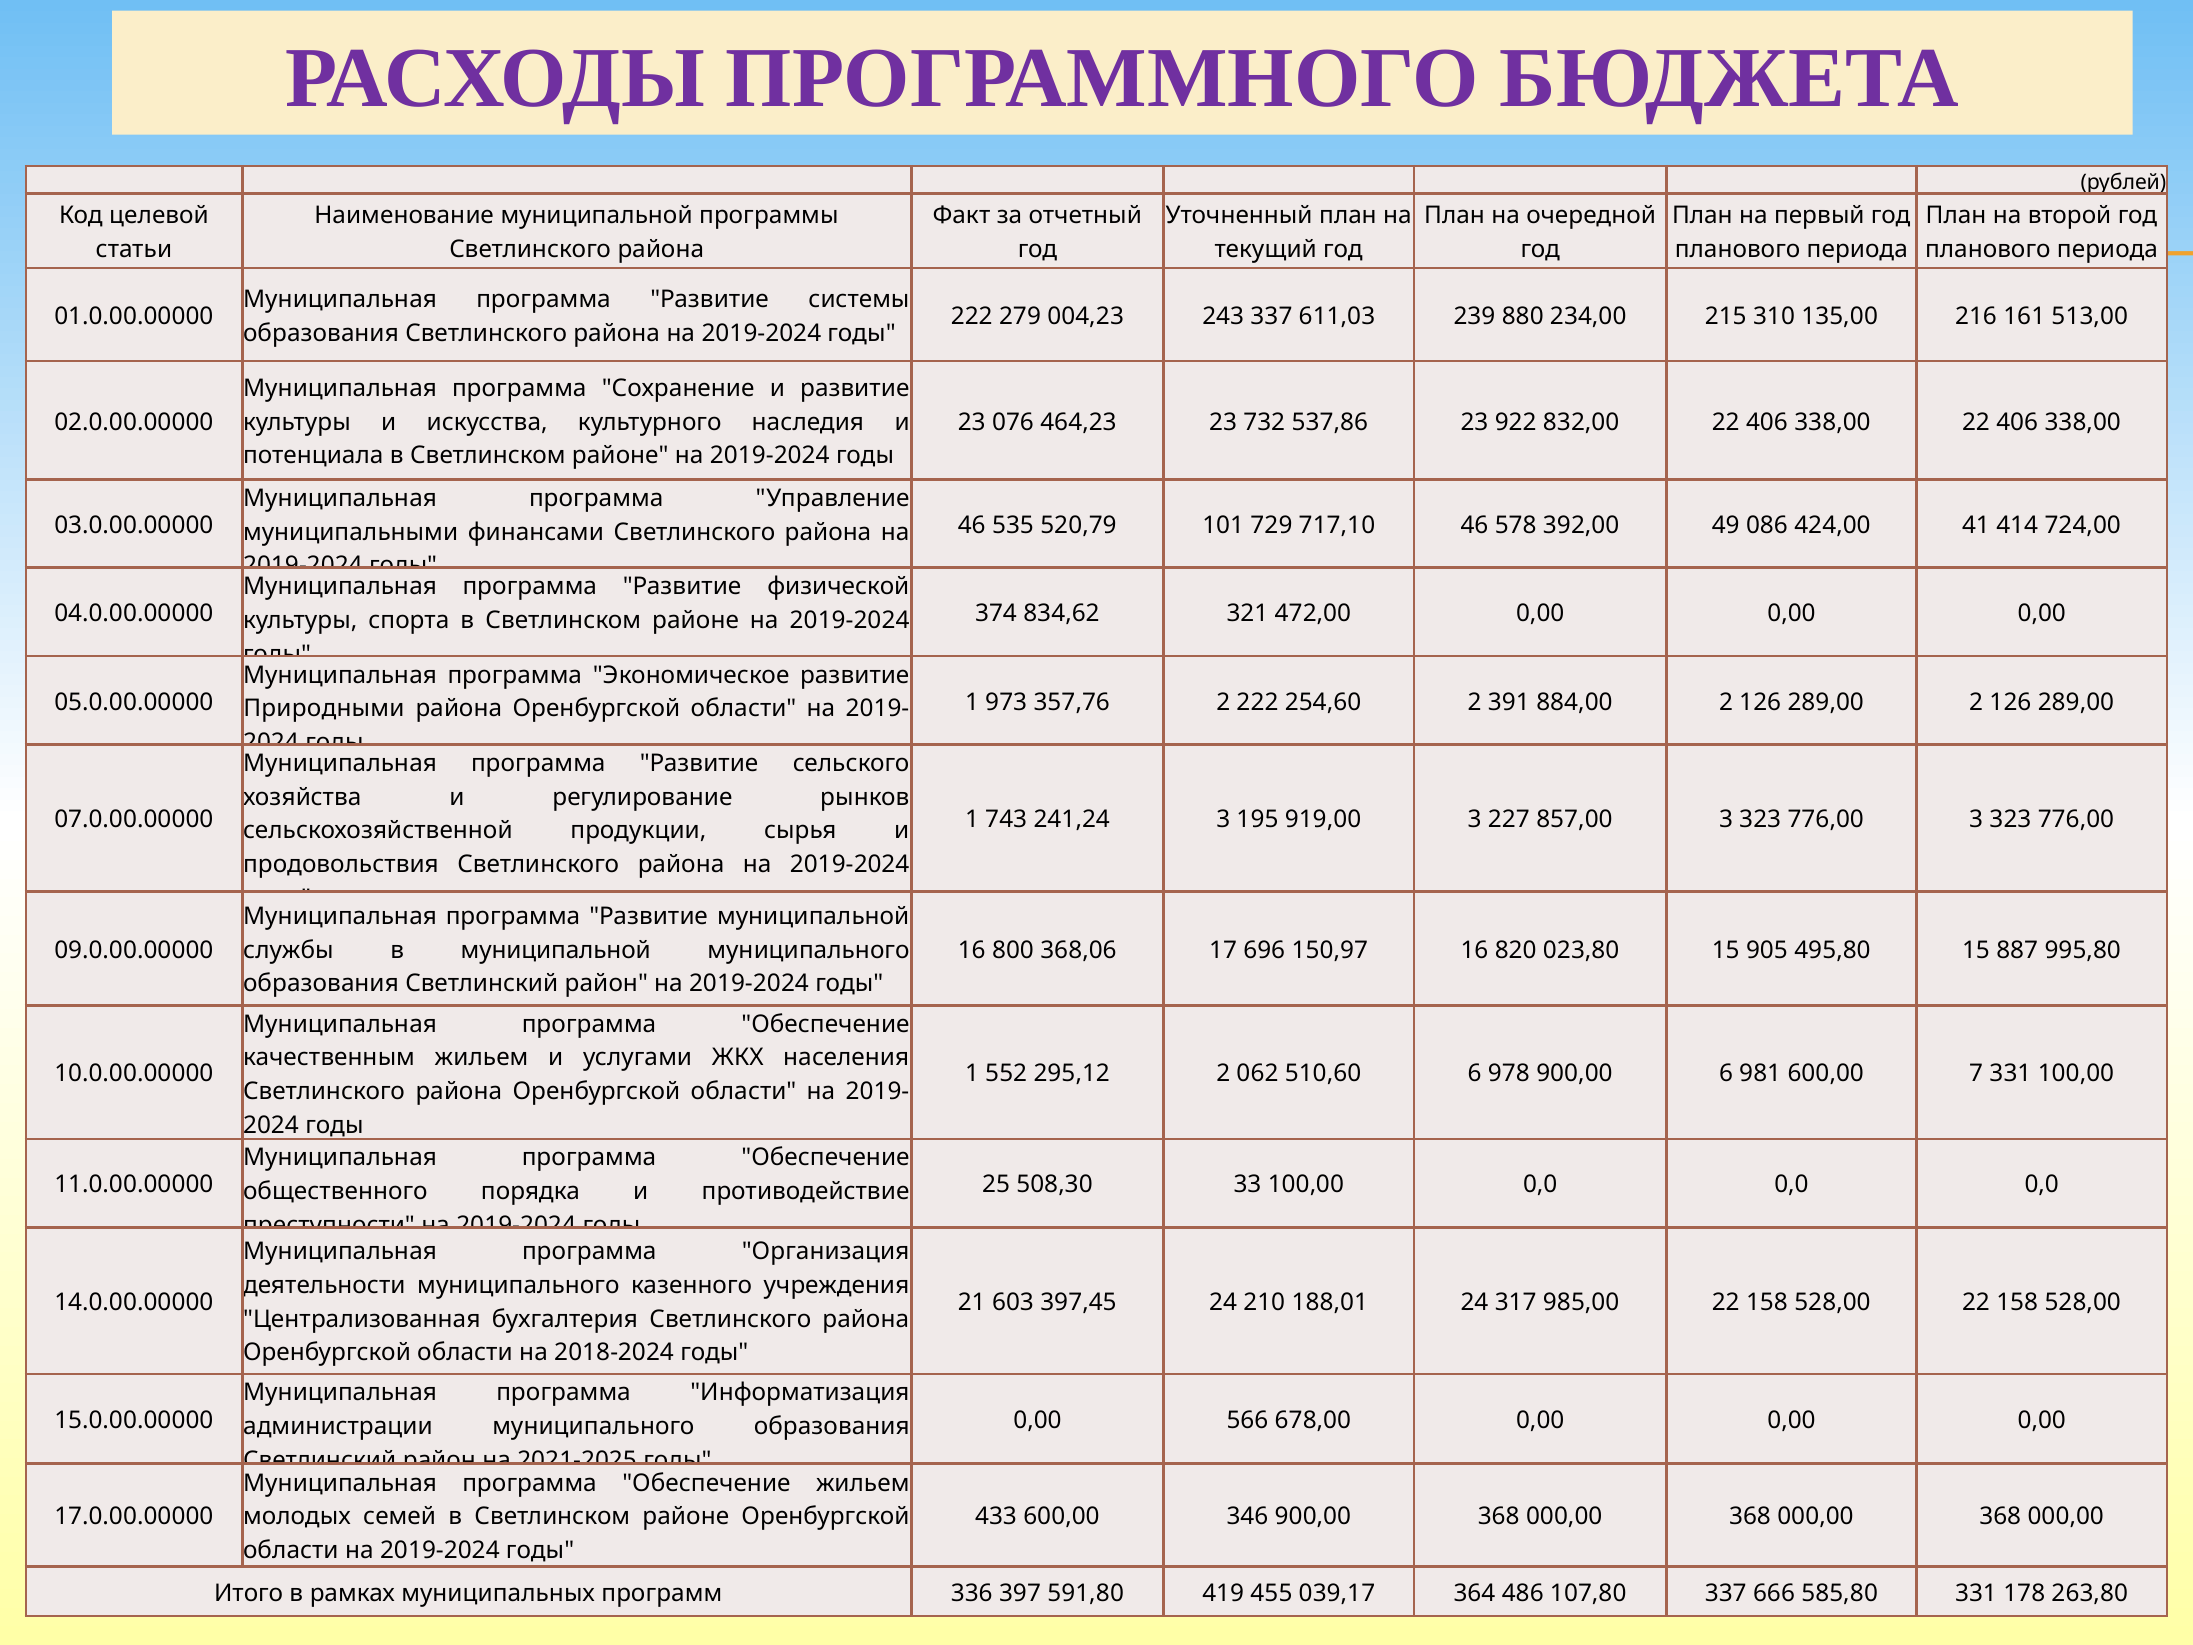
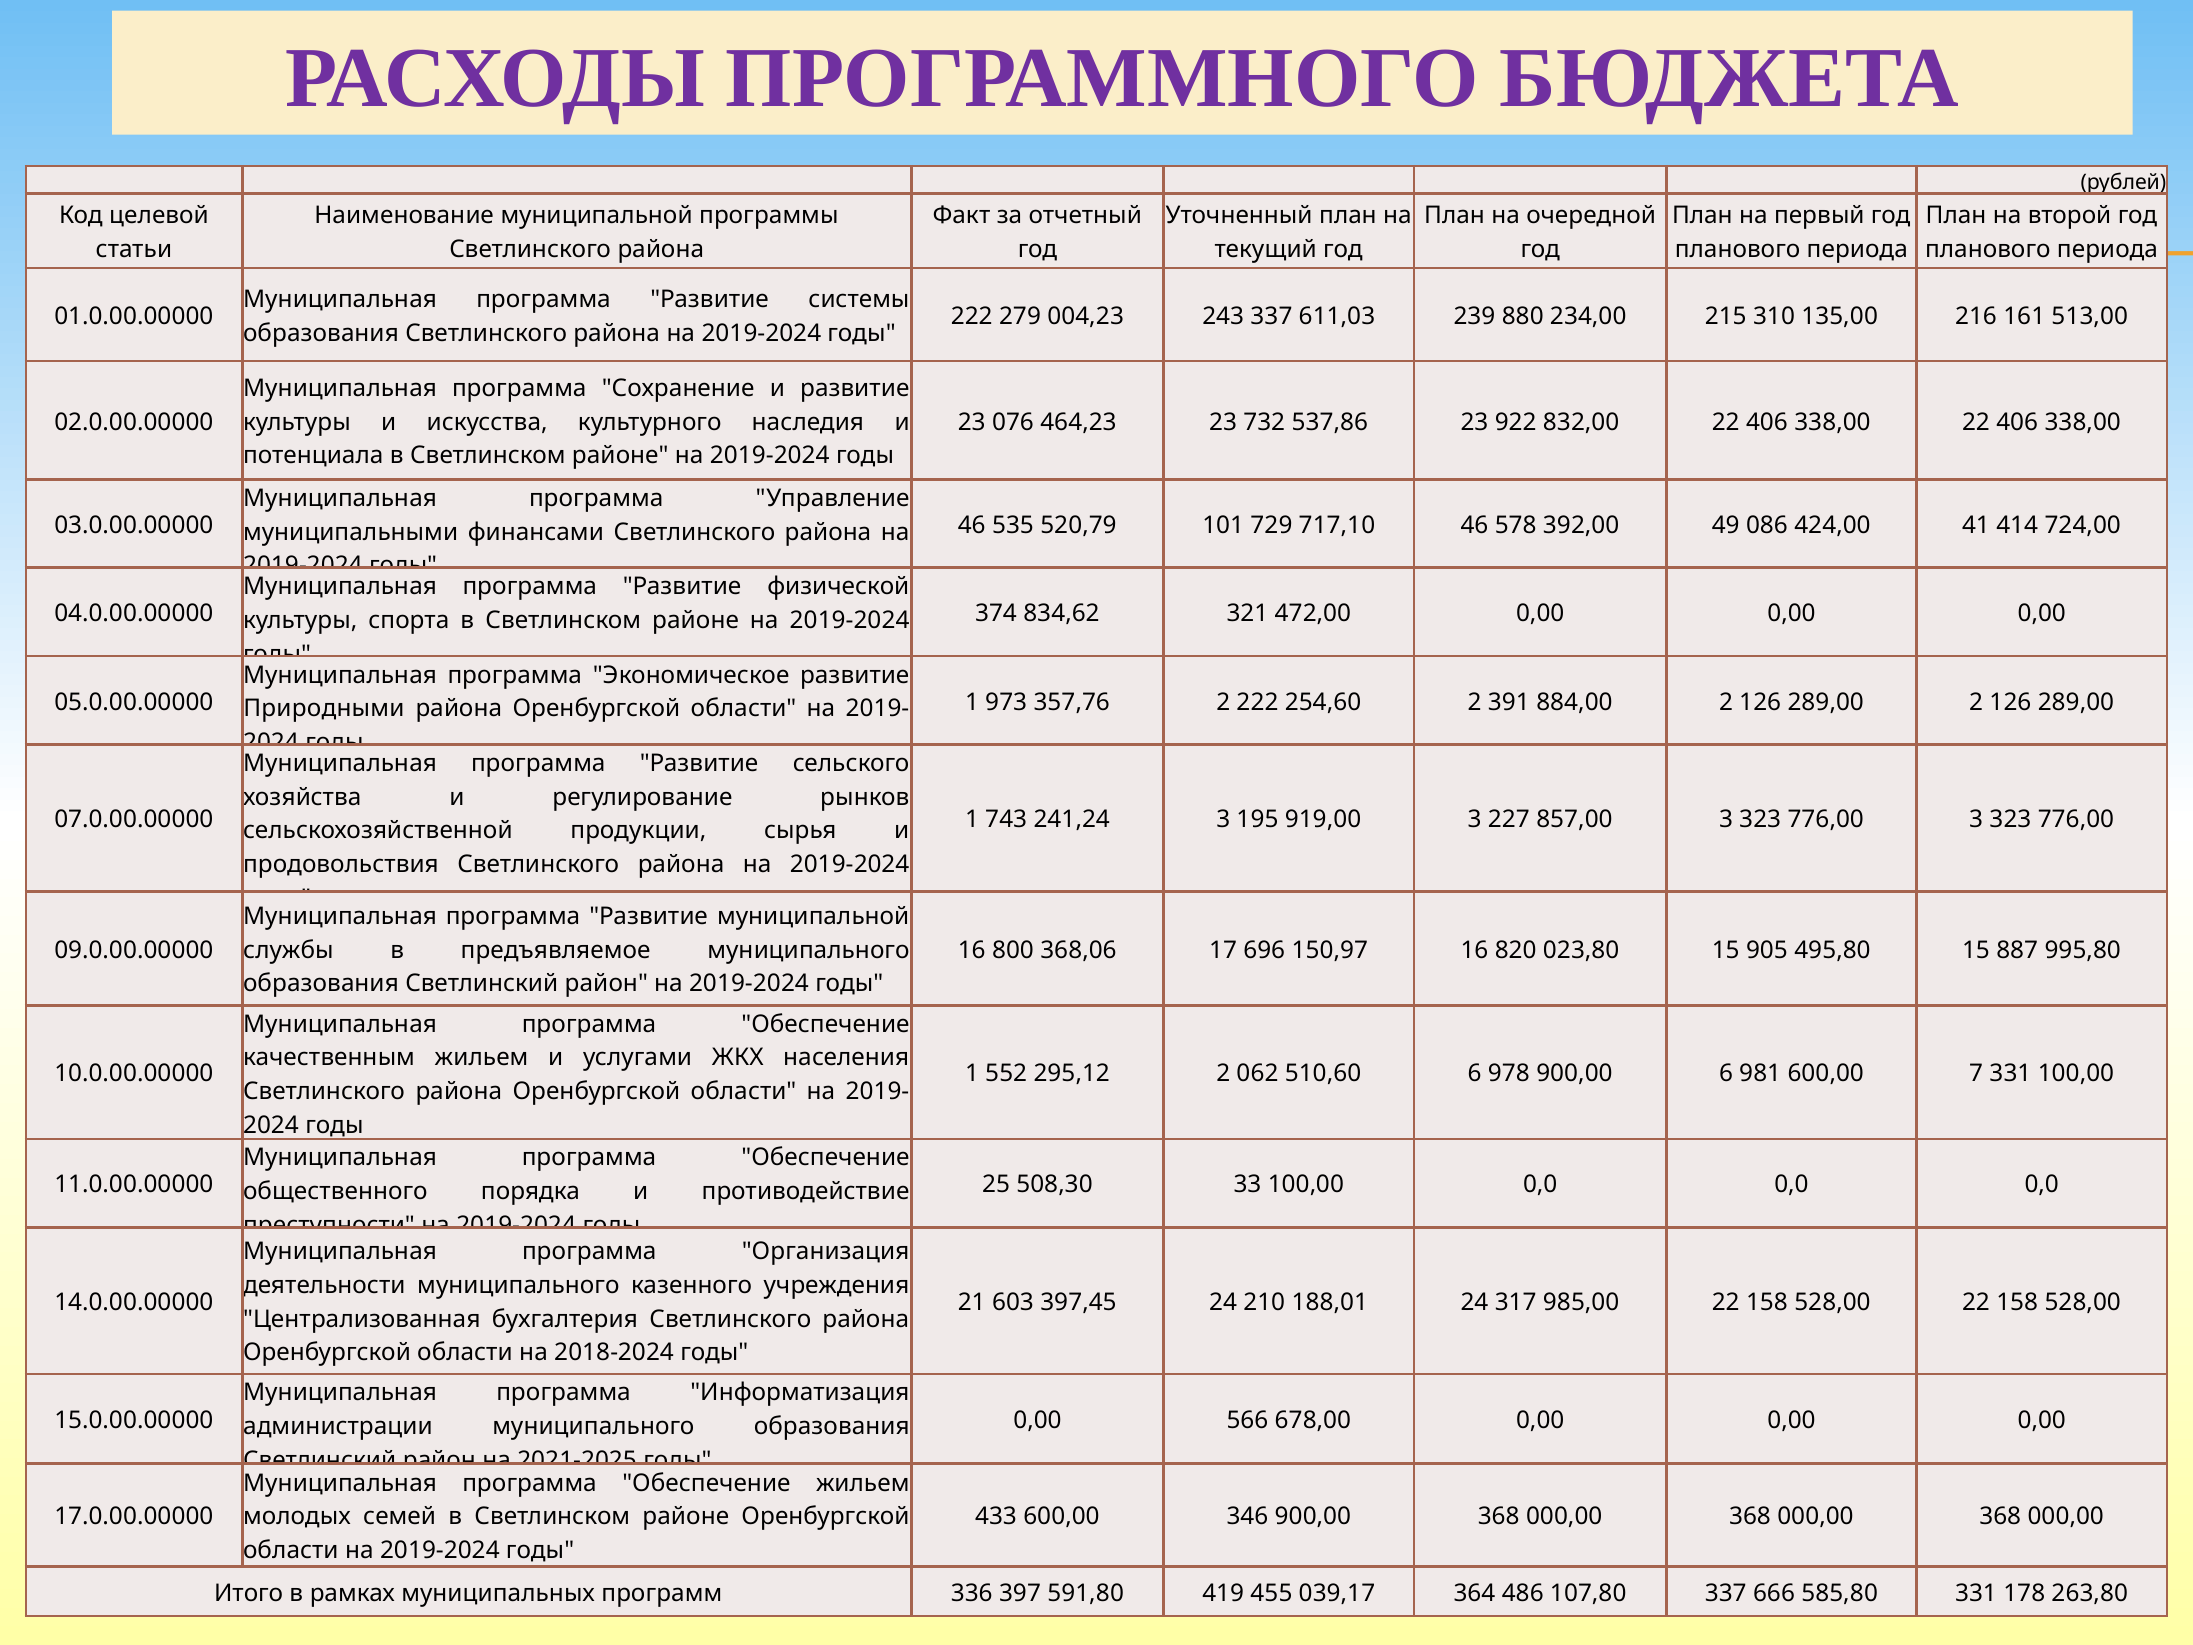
в муниципальной: муниципальной -> предъявляемое (556, 950)
